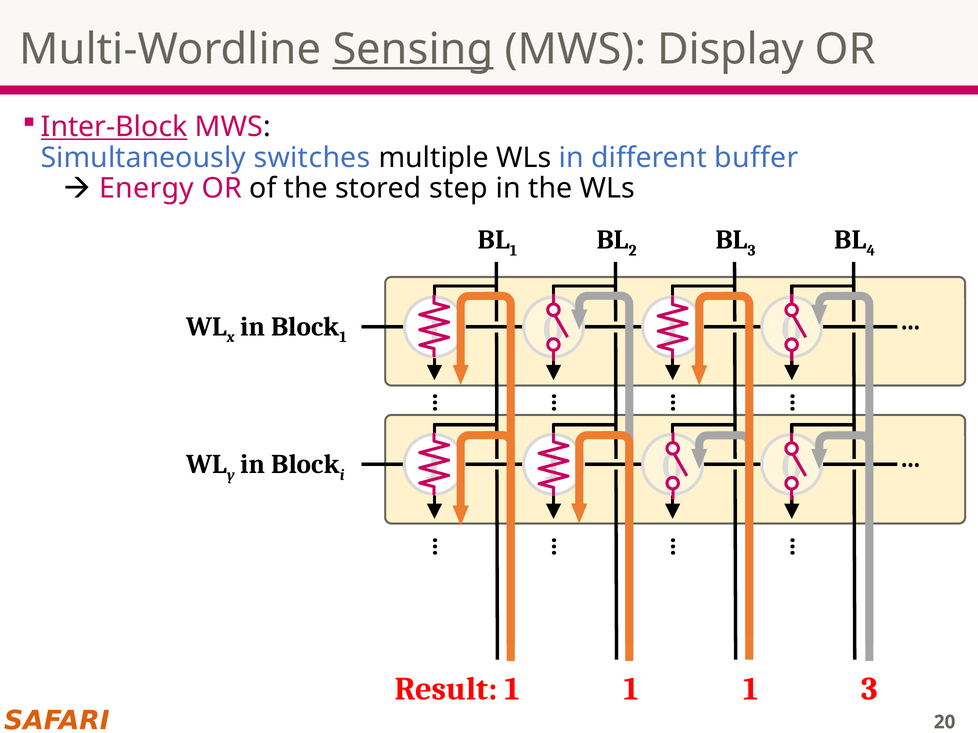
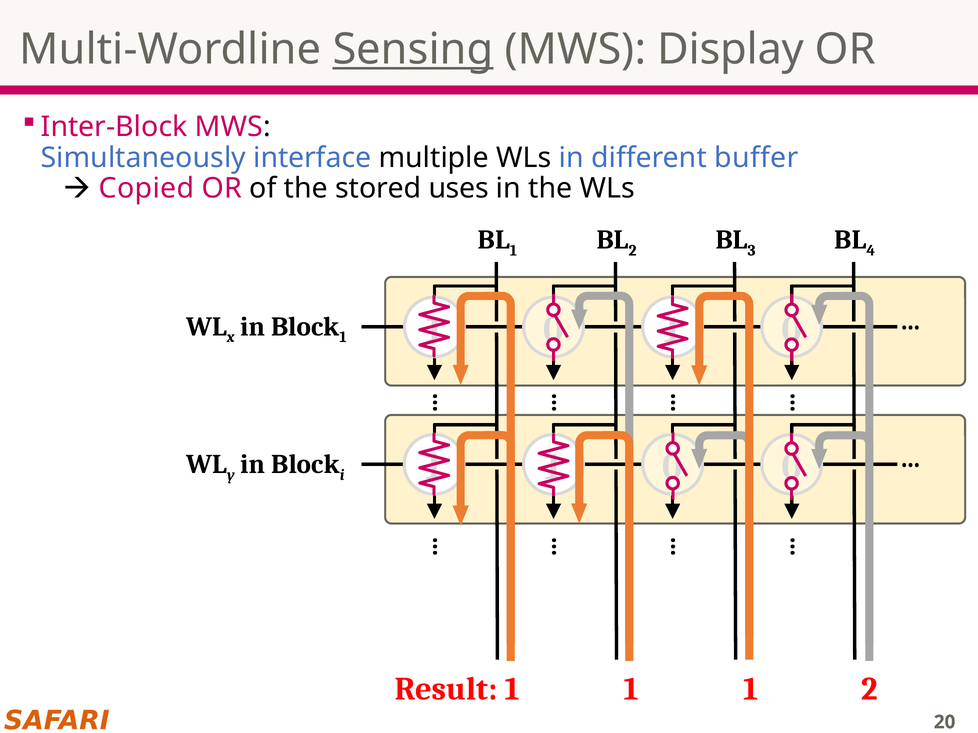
Inter-Block underline: present -> none (114, 127)
switches: switches -> interface (312, 158)
Energy: Energy -> Copied (147, 189)
step: step -> uses (459, 189)
1 3: 3 -> 2 (869, 689)
